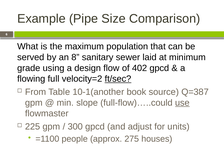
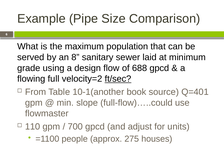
402: 402 -> 688 (140, 68)
Q=387: Q=387 -> Q=401 (195, 92)
use underline: present -> none (182, 103)
225: 225 -> 110 (33, 127)
300: 300 -> 700 (75, 127)
